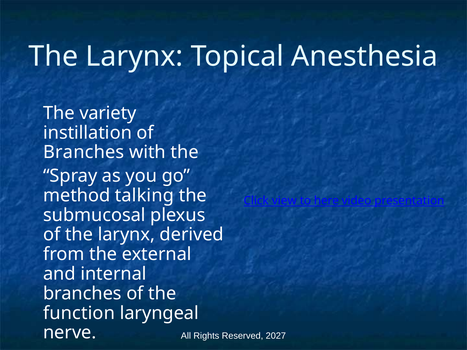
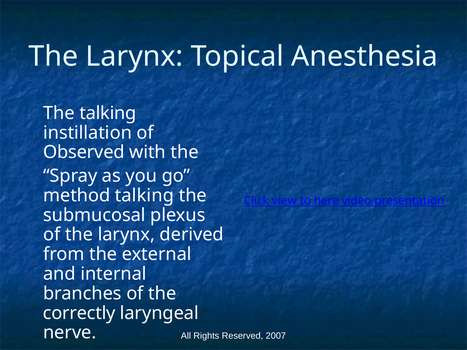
The variety: variety -> talking (108, 113)
Branches: Branches -> Observed (84, 152)
function: function -> correctly (79, 313)
2027: 2027 -> 2007 (276, 336)
